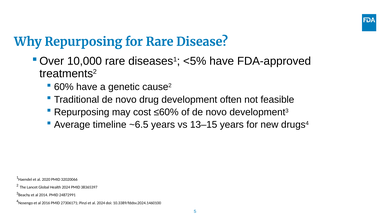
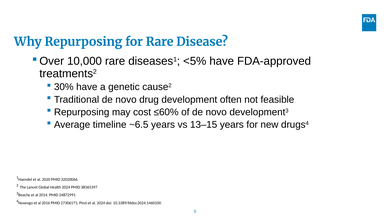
60%: 60% -> 30% (64, 87)
